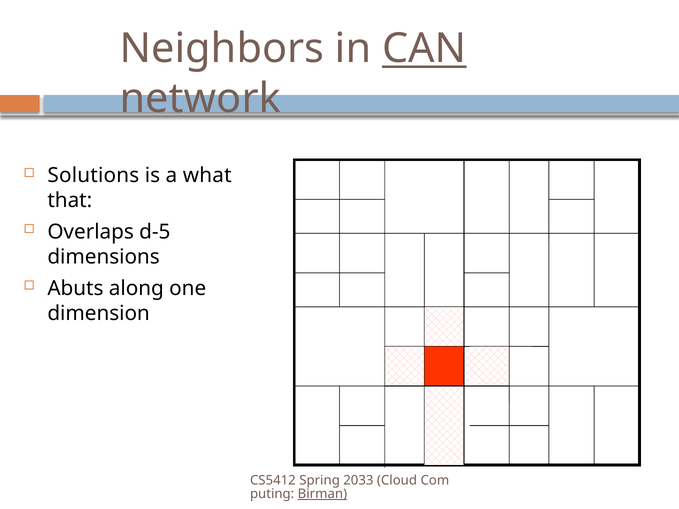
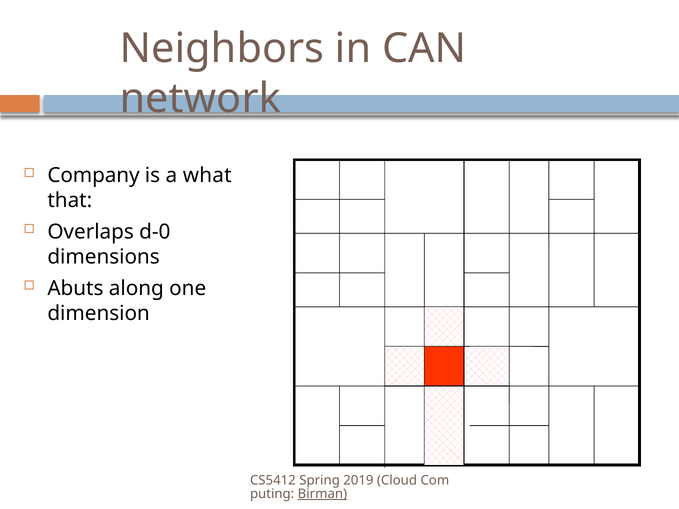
CAN underline: present -> none (424, 49)
Solutions: Solutions -> Company (94, 176)
d-5: d-5 -> d-0 (155, 232)
2033: 2033 -> 2019 (358, 481)
